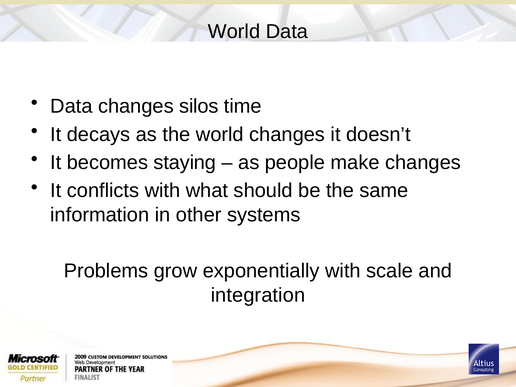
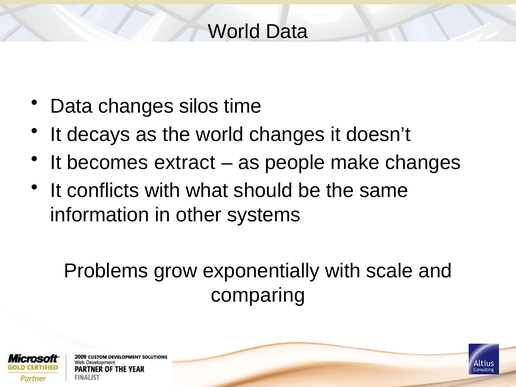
staying: staying -> extract (185, 163)
integration: integration -> comparing (258, 295)
